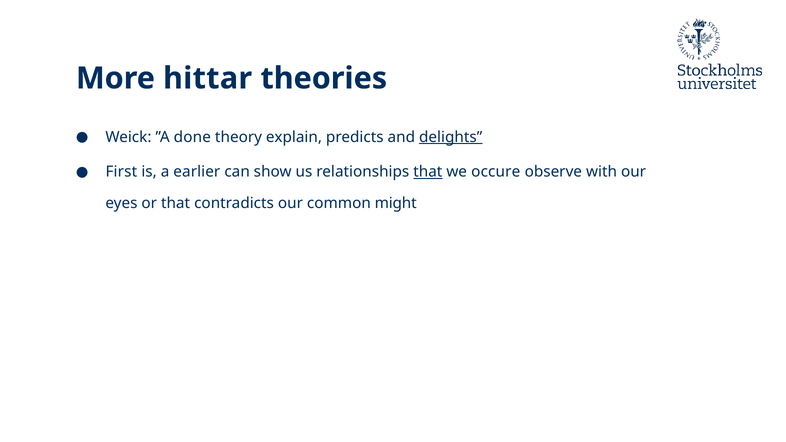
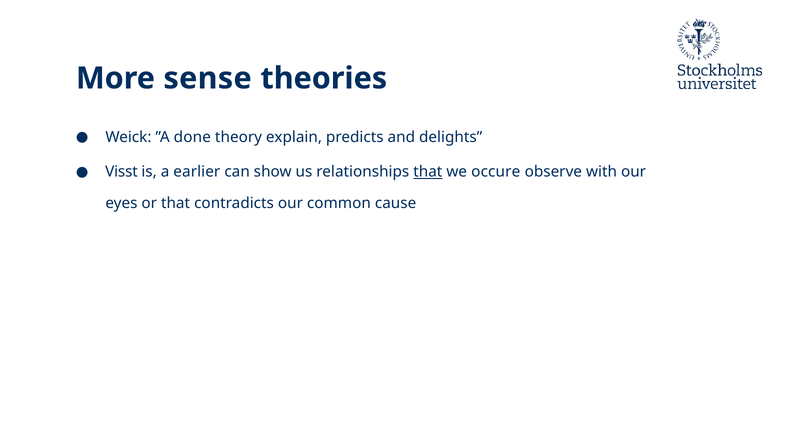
hittar: hittar -> sense (208, 78)
delights underline: present -> none (451, 137)
First: First -> Visst (121, 172)
might: might -> cause (396, 203)
